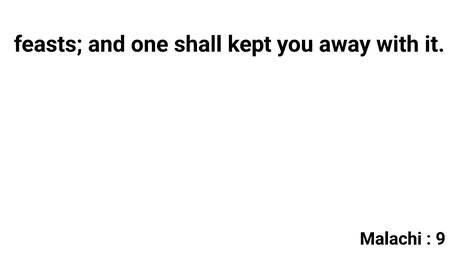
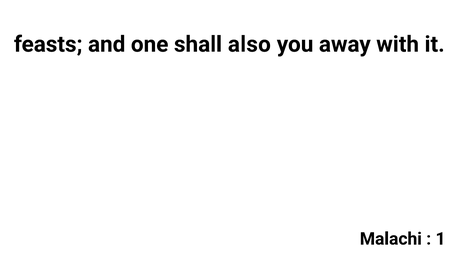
kept: kept -> also (249, 44)
9: 9 -> 1 (441, 239)
